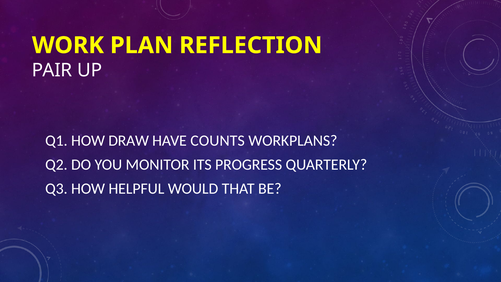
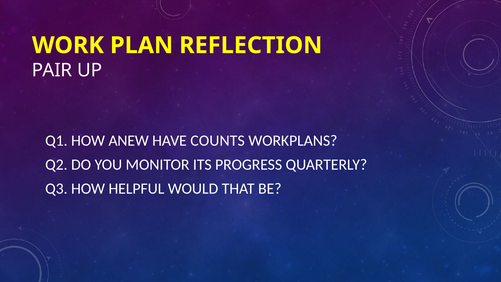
DRAW: DRAW -> ANEW (129, 141)
